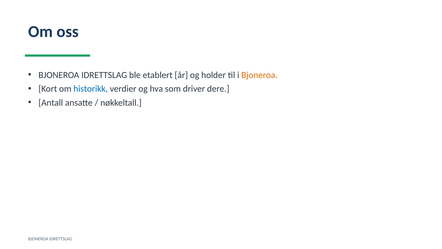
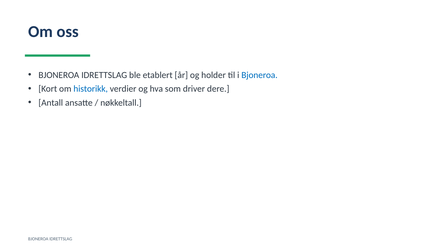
Bjoneroa colour: orange -> blue (260, 75)
